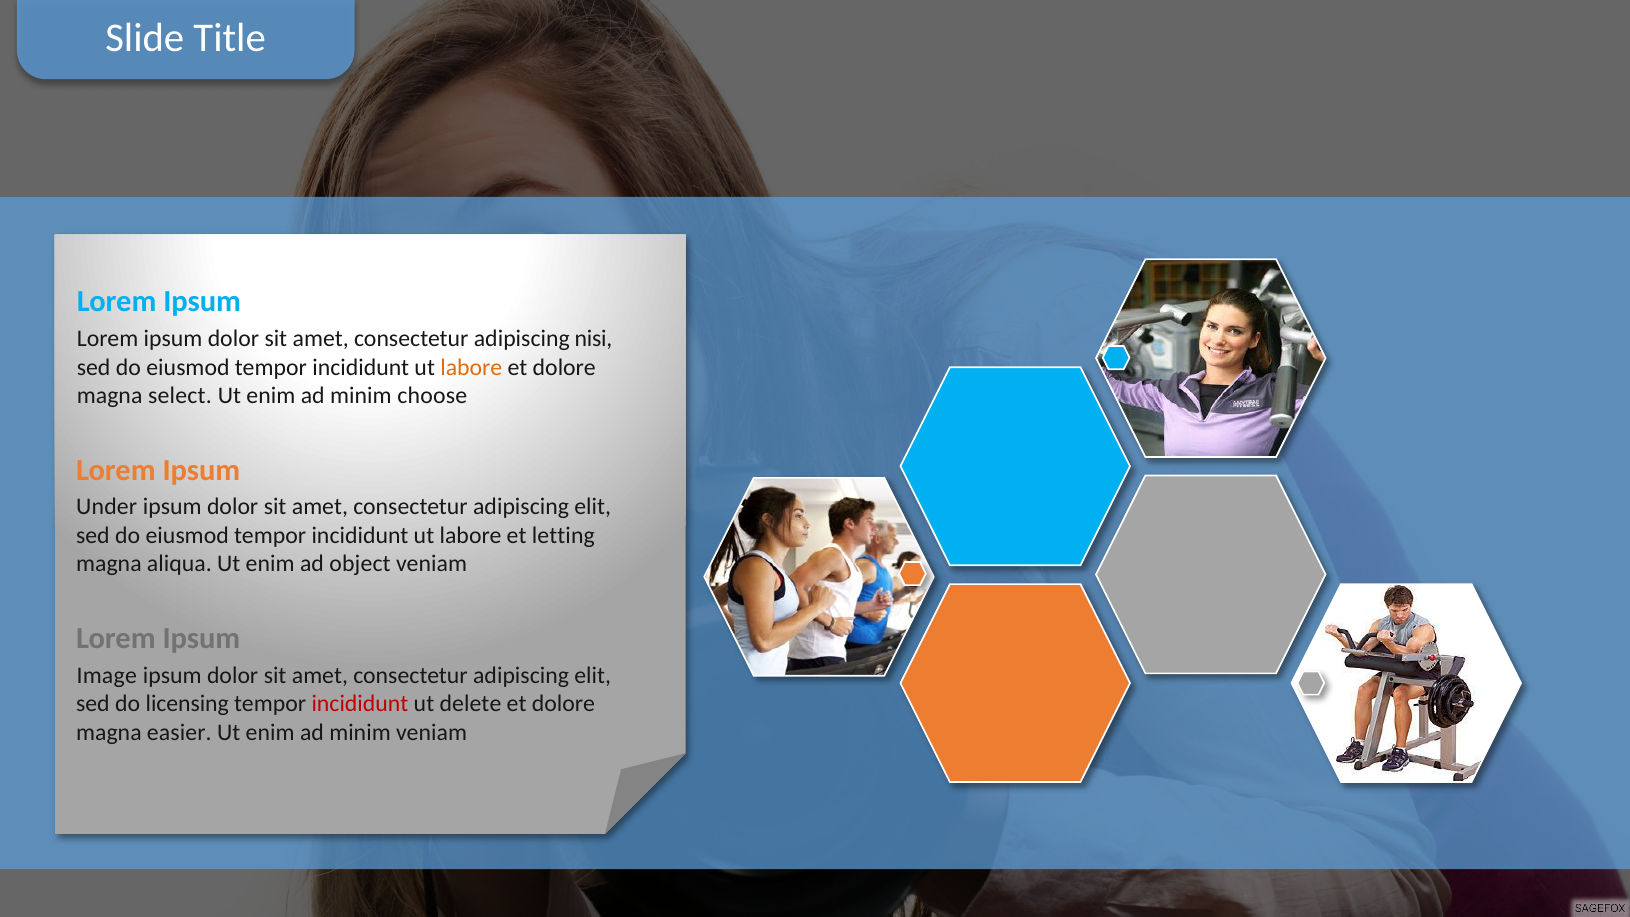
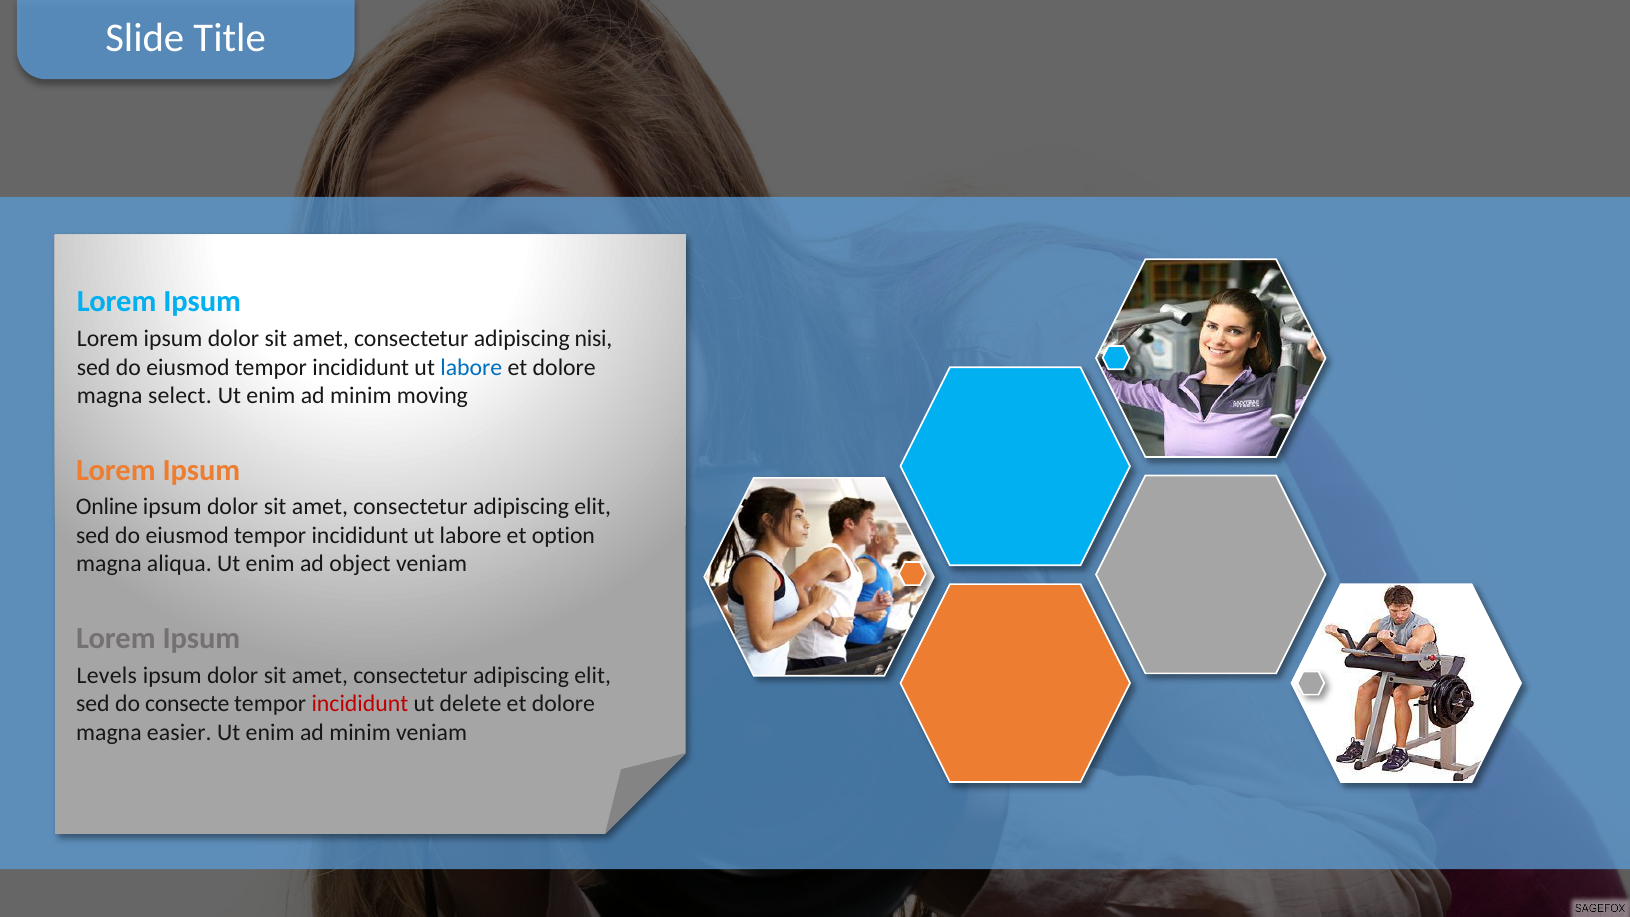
labore colour: orange -> blue (471, 367)
choose: choose -> moving (432, 396)
Under: Under -> Online (107, 507)
letting: letting -> option (563, 535)
Image: Image -> Levels (107, 675)
licensing: licensing -> consecte (187, 704)
